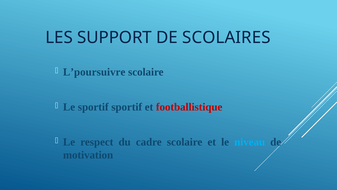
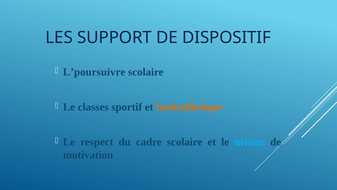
SCOLAIRES: SCOLAIRES -> DISPOSITIF (226, 37)
Le sportif: sportif -> classes (93, 107)
footballistique colour: red -> orange (189, 107)
